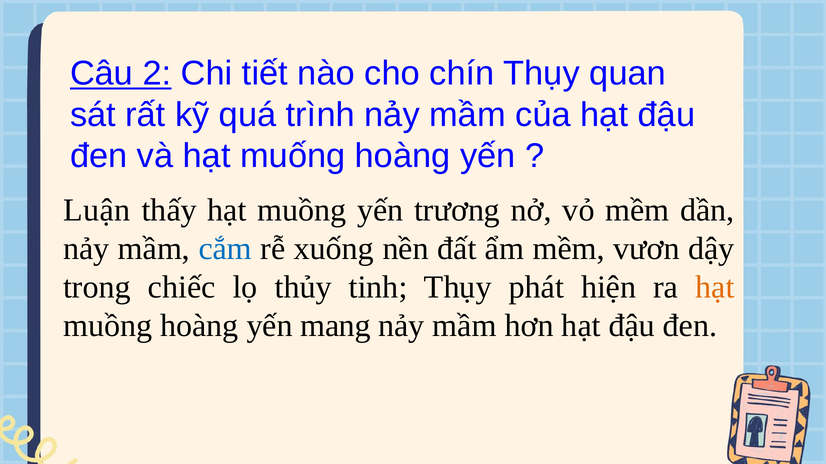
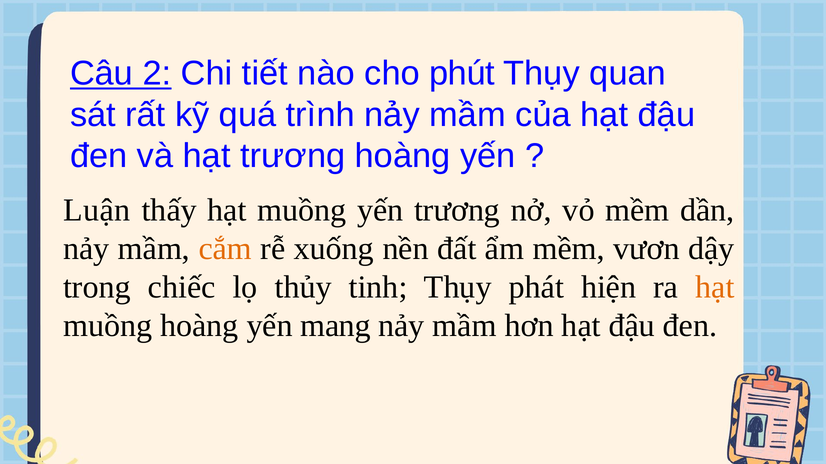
chín: chín -> phút (462, 74)
hạt muống: muống -> trương (293, 156)
cắm colour: blue -> orange (225, 249)
